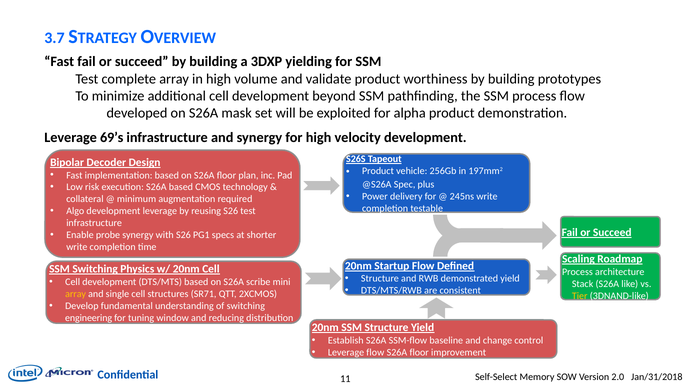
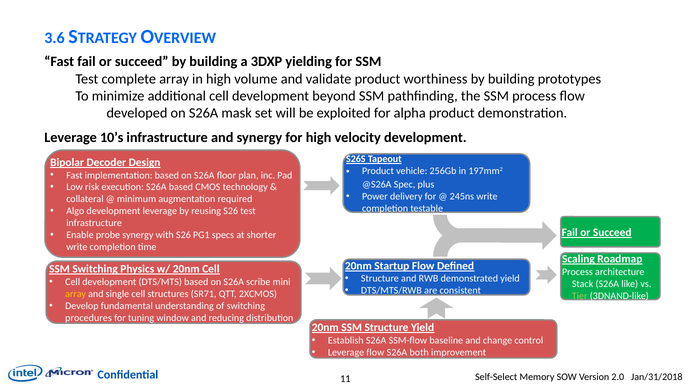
3.7: 3.7 -> 3.6 (54, 38)
69’s: 69’s -> 10’s (112, 137)
Tier colour: yellow -> light green (580, 296)
engineering: engineering -> procedures (89, 318)
floor: floor -> both (419, 353)
